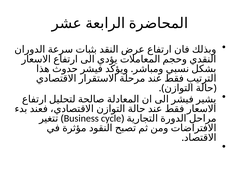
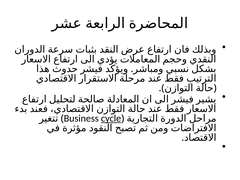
cycle underline: none -> present (111, 118)
